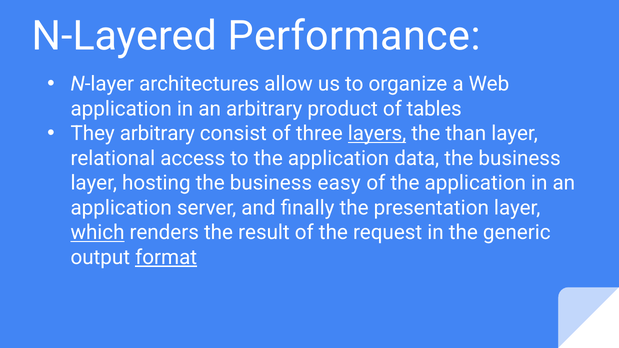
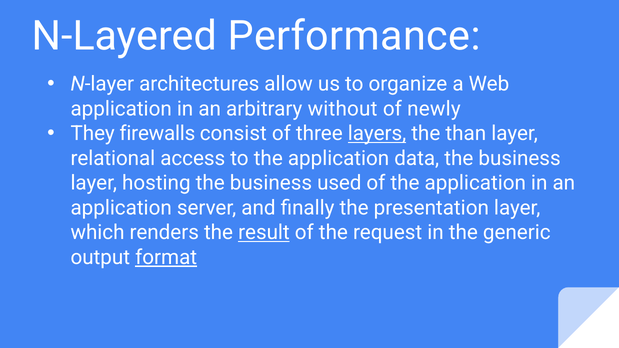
product: product -> without (343, 109)
tables: tables -> newly (434, 109)
They arbitrary: arbitrary -> firewalls (157, 134)
easy: easy -> used (339, 183)
which underline: present -> none (98, 233)
result underline: none -> present (264, 233)
